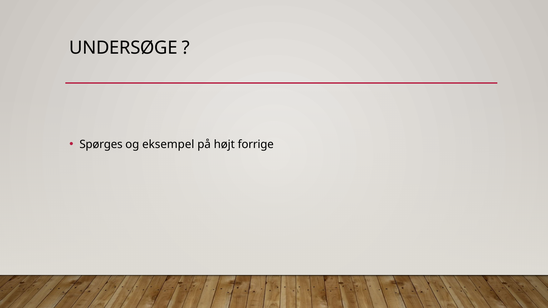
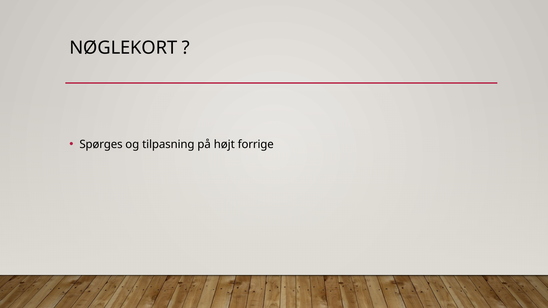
UNDERSØGE: UNDERSØGE -> NØGLEKORT (123, 48)
eksempel: eksempel -> tilpasning (168, 145)
